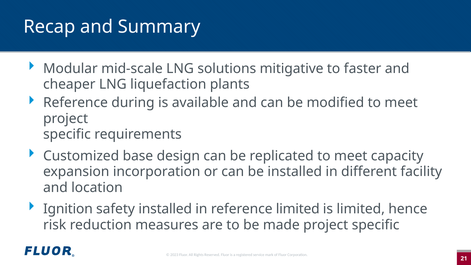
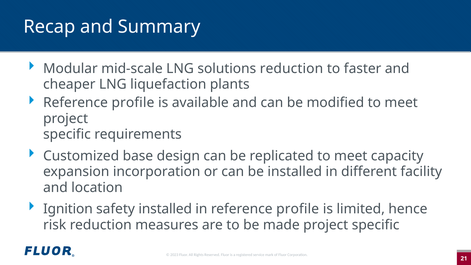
solutions mitigative: mitigative -> reduction (291, 69)
during: during -> profile (133, 103)
in reference limited: limited -> profile (298, 209)
